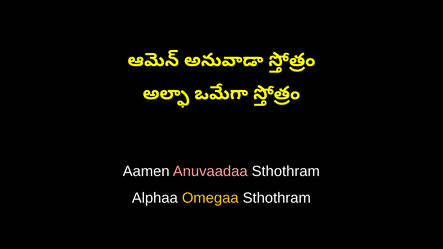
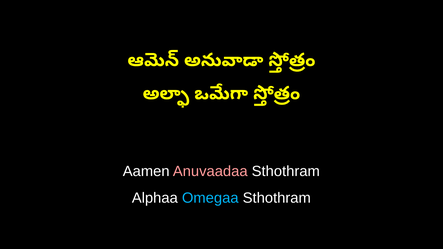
Omegaa colour: yellow -> light blue (210, 198)
